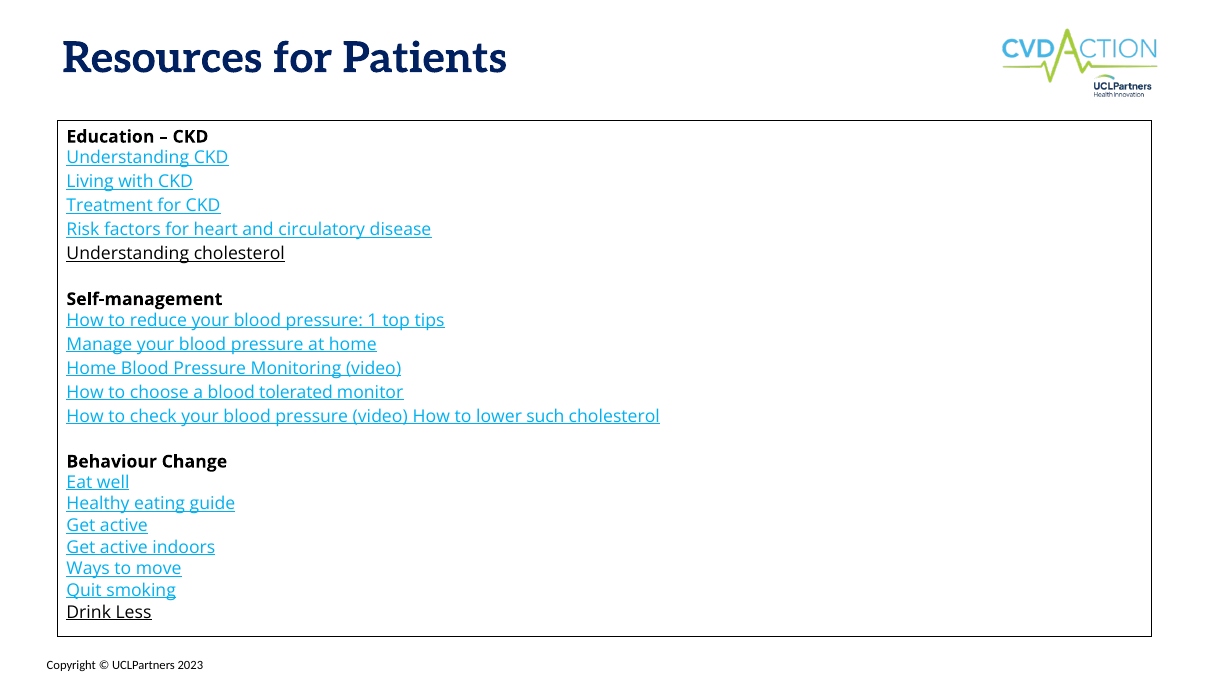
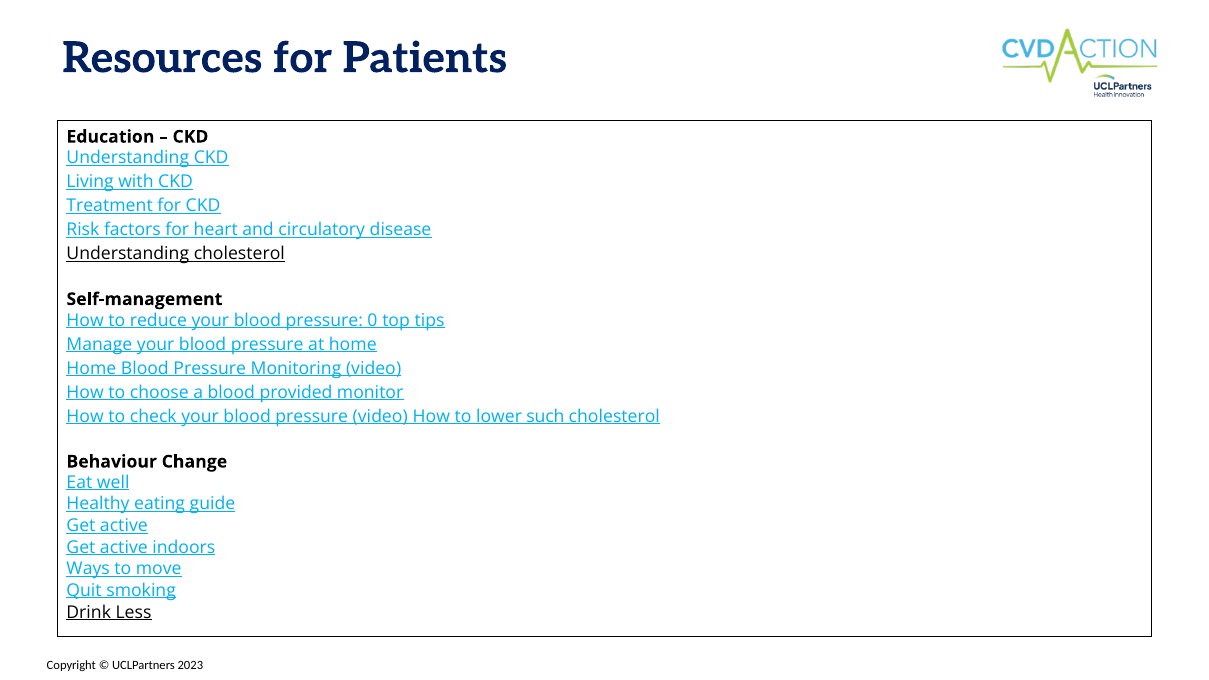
1: 1 -> 0 (373, 320)
tolerated: tolerated -> provided (296, 393)
